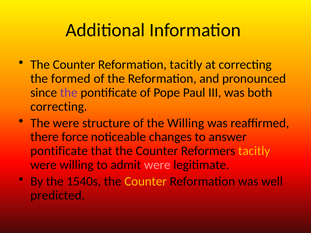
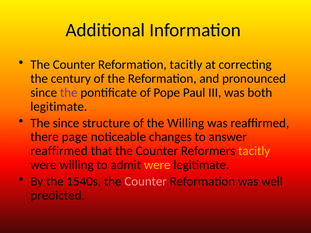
formed: formed -> century (71, 79)
correcting: correcting -> legitimate (59, 107)
The were: were -> since (66, 123)
force: force -> page (75, 137)
pontificate: pontificate -> reaffirmed (59, 151)
were colour: pink -> yellow (157, 165)
Counter colour: yellow -> pink (146, 182)
